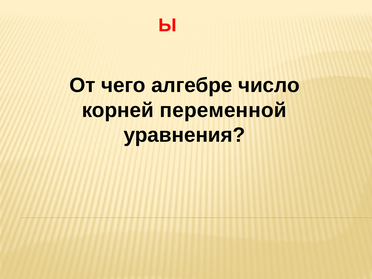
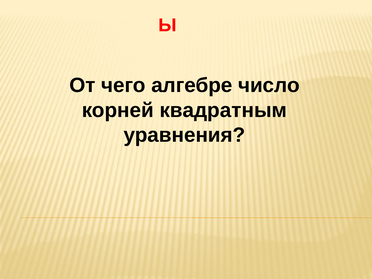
переменной: переменной -> квадратным (223, 110)
